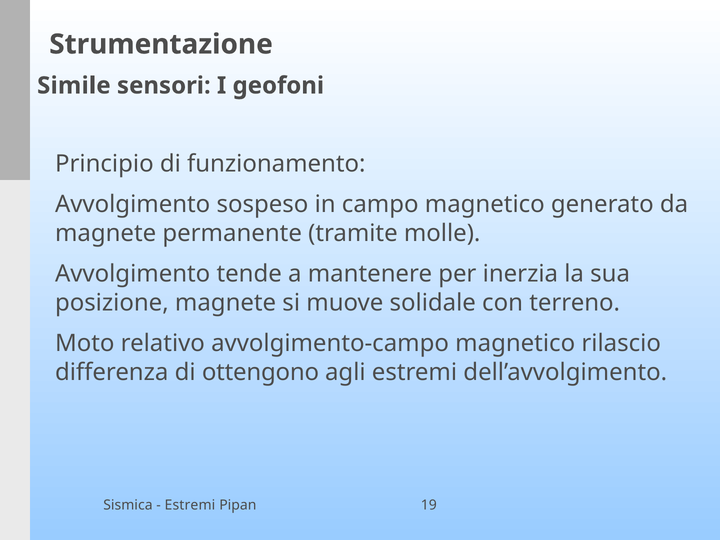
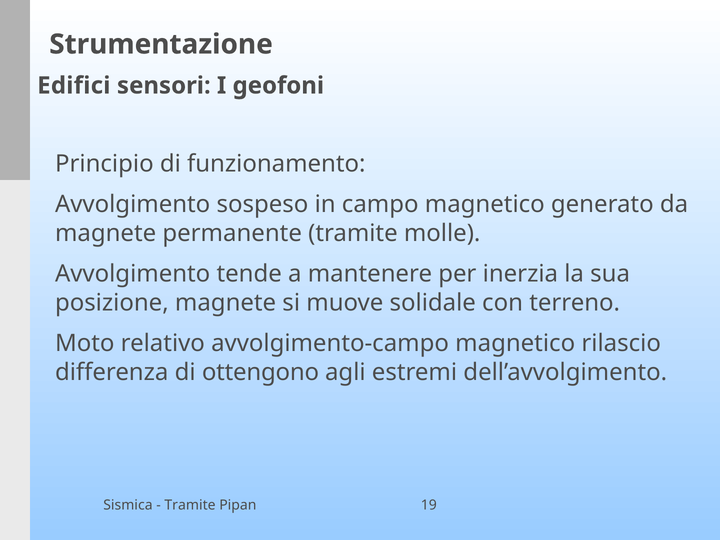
Simile: Simile -> Edifici (74, 86)
Estremi: Estremi -> Tramite (190, 505)
